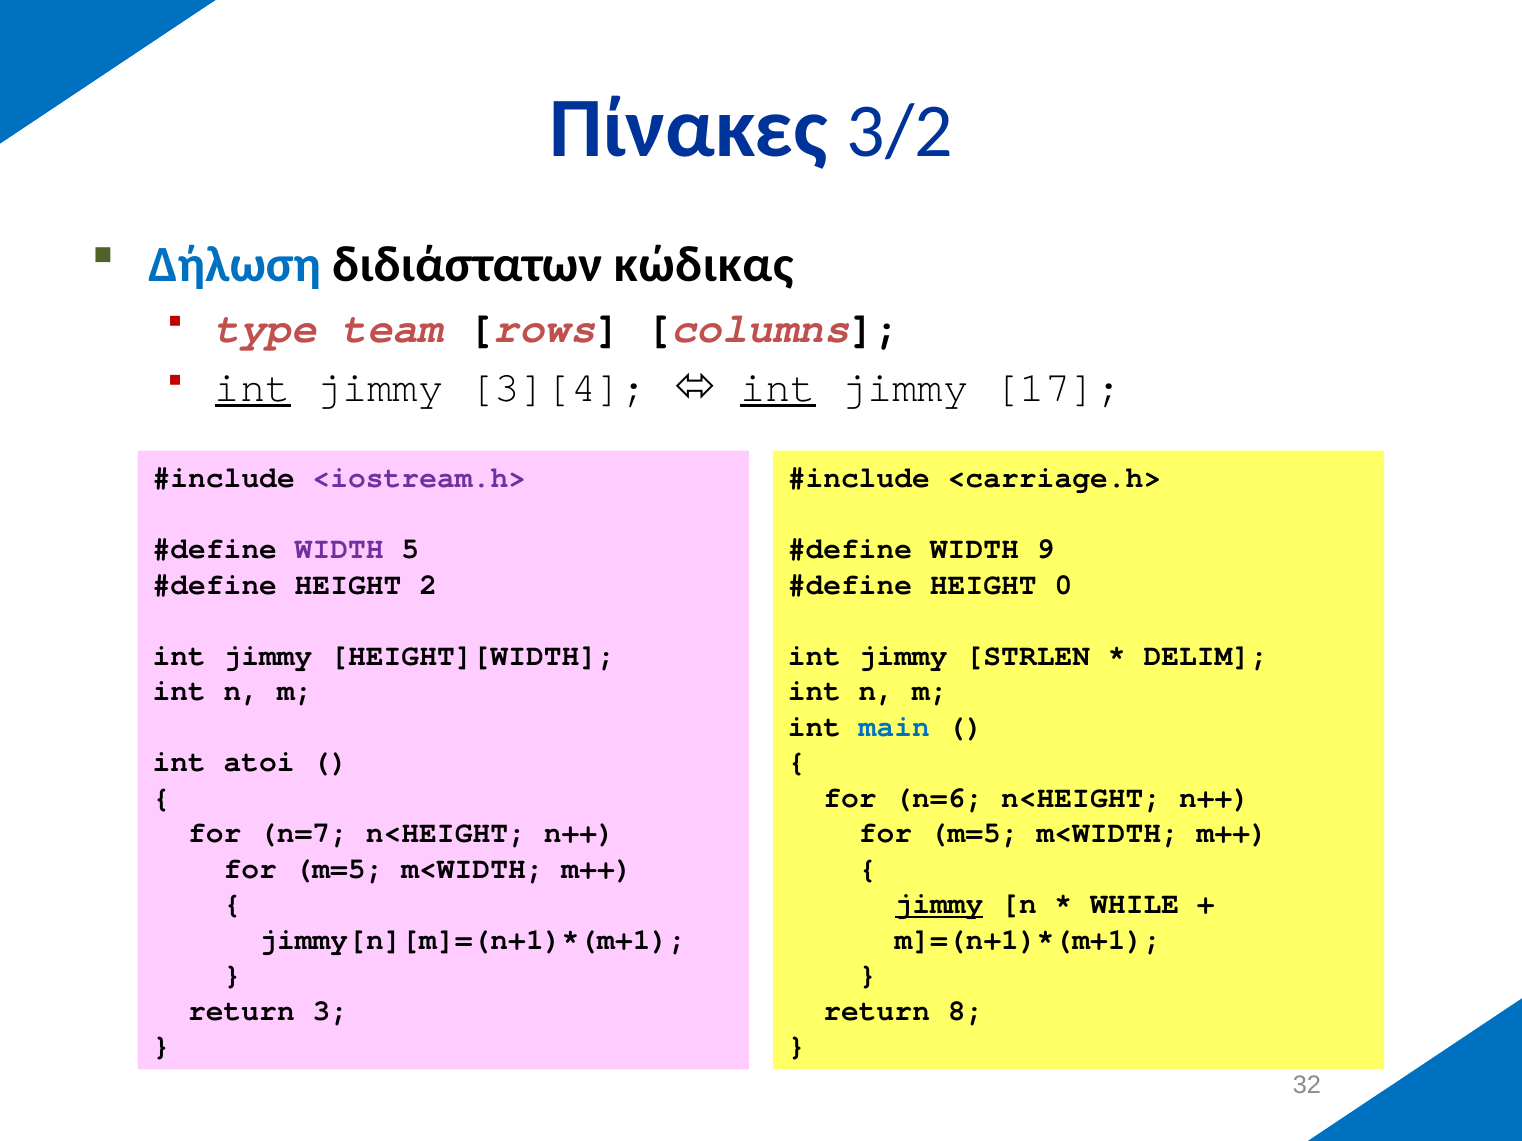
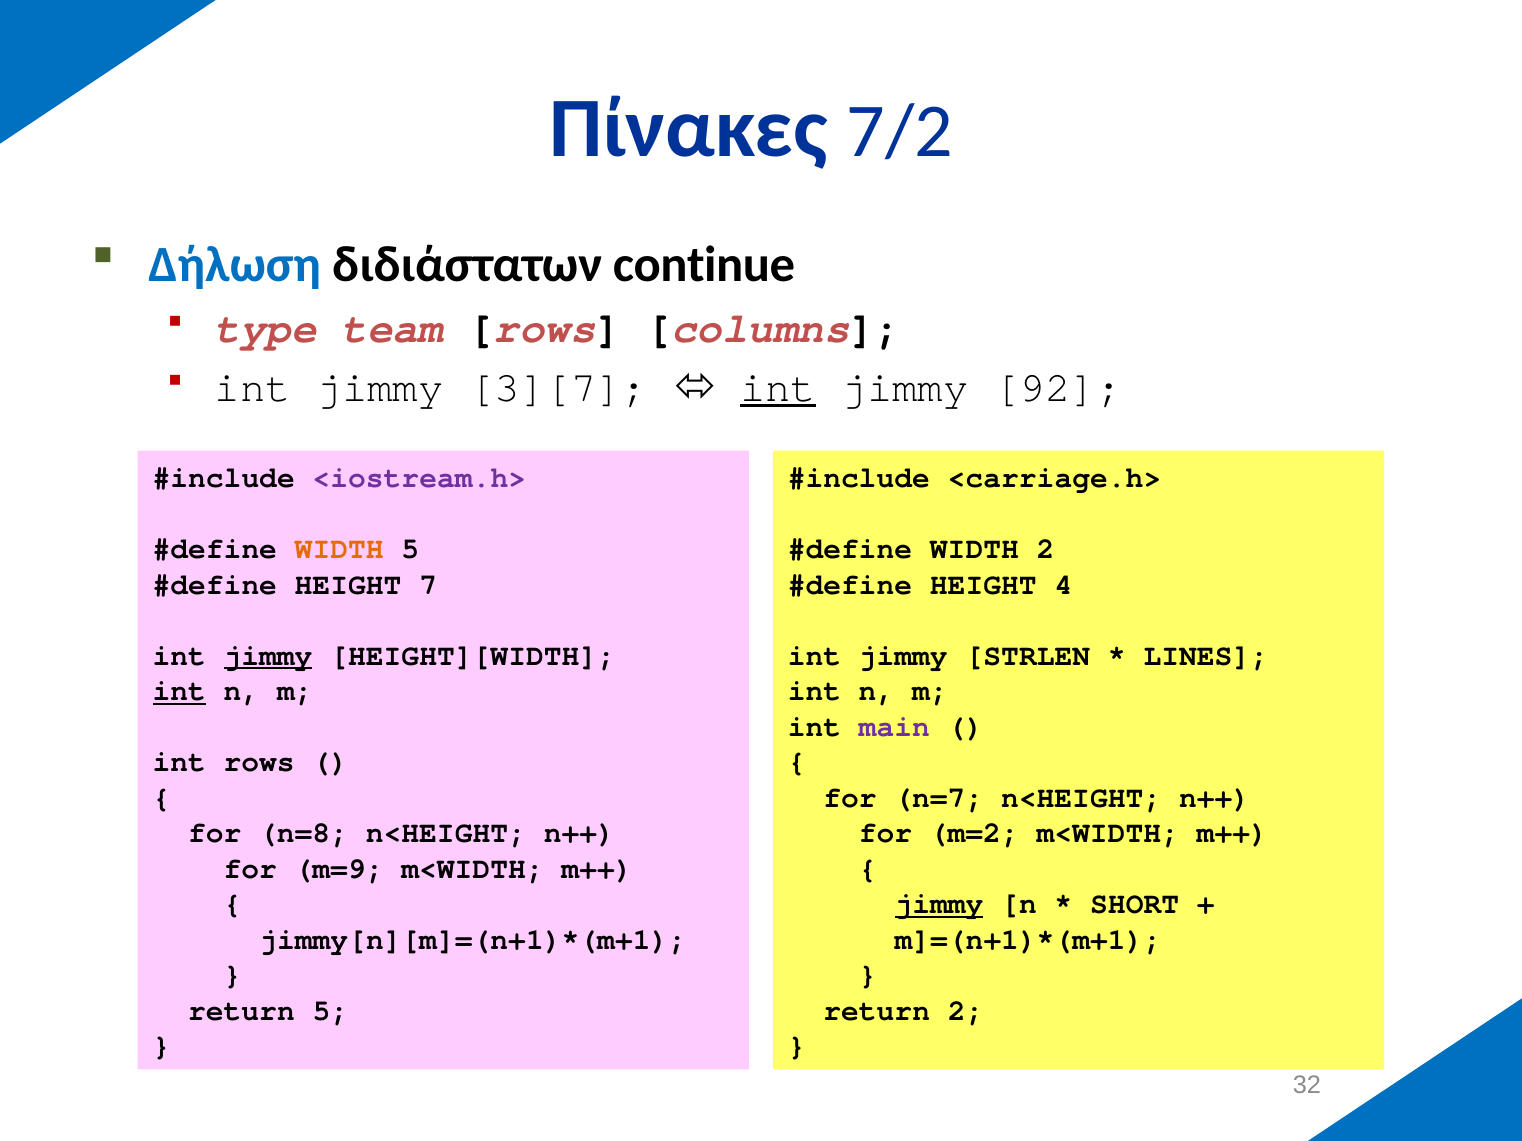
3/2: 3/2 -> 7/2 (900, 131)
κώδικας: κώδικας -> continue (704, 265)
int underline: present -> none (253, 388)
3][4: 3][4 -> 3][7 (558, 388)
17: 17 -> 92 (1058, 388)
WIDTH colour: purple -> orange (339, 549)
WIDTH 9: 9 -> 2 (1046, 549)
2: 2 -> 7 (428, 585)
0: 0 -> 4 (1064, 585)
jimmy underline: none -> present (268, 656)
DELIM: DELIM -> LINES (1206, 656)
int underline: none -> present (179, 691)
main colour: blue -> purple (894, 727)
int atoi: atoi -> rows (259, 762)
n=6: n=6 -> n=7 (939, 798)
n=7: n=7 -> n=8 (304, 833)
m=5: m=5 -> m=2 (974, 833)
m=5: m=5 -> m=9 (339, 869)
WHILE: WHILE -> SHORT (1135, 905)
return 3: 3 -> 5 (330, 1011)
return 8: 8 -> 2 (966, 1011)
